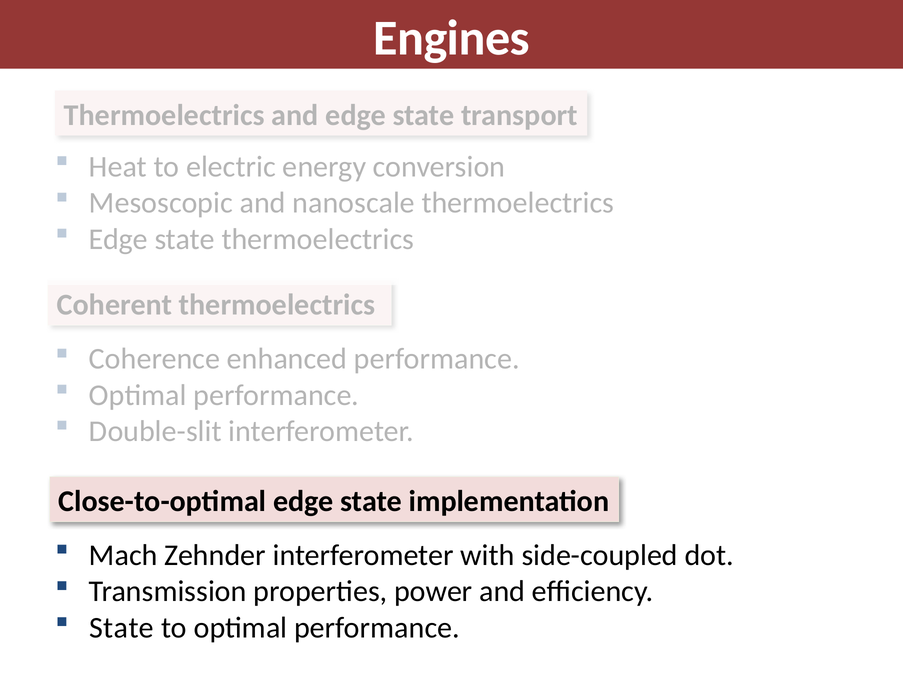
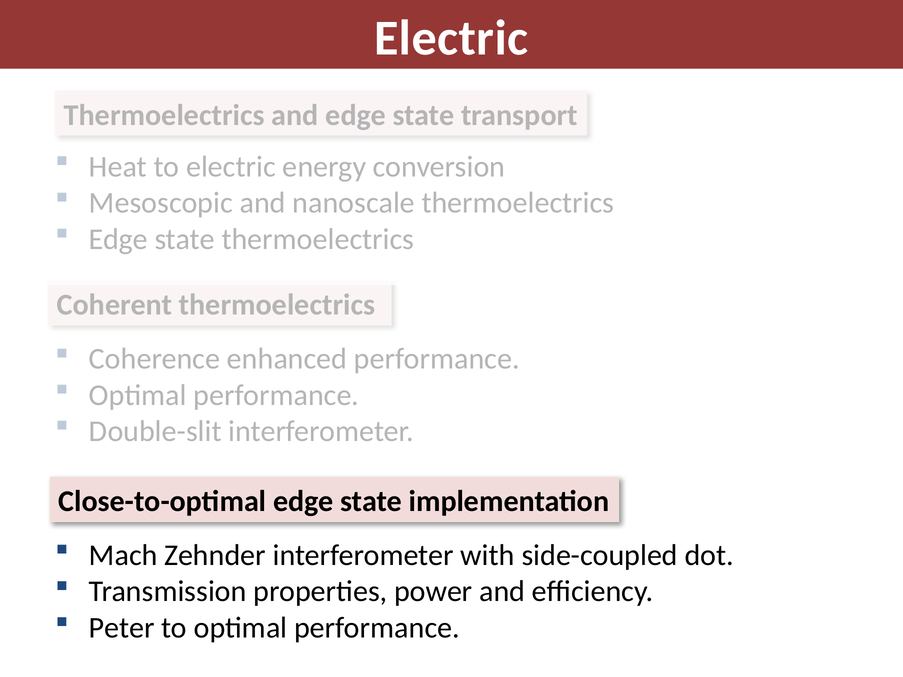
Engines: Engines -> Electric (451, 38)
State: State -> Peter (122, 628)
